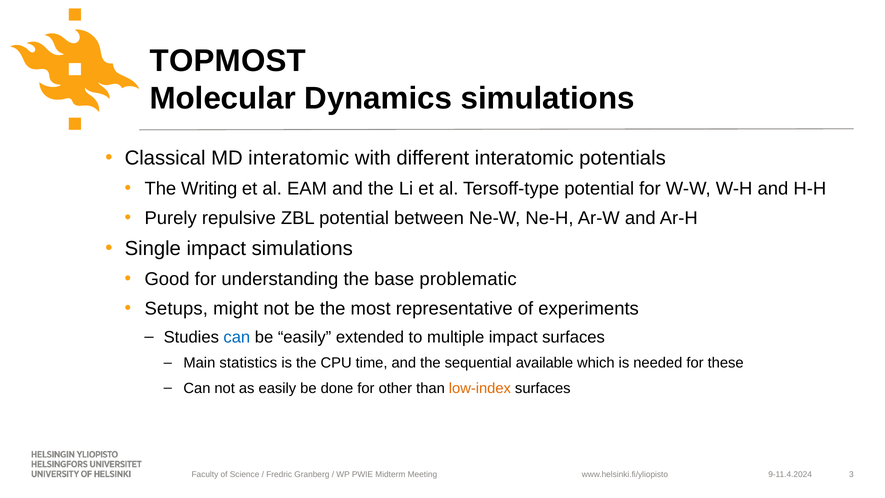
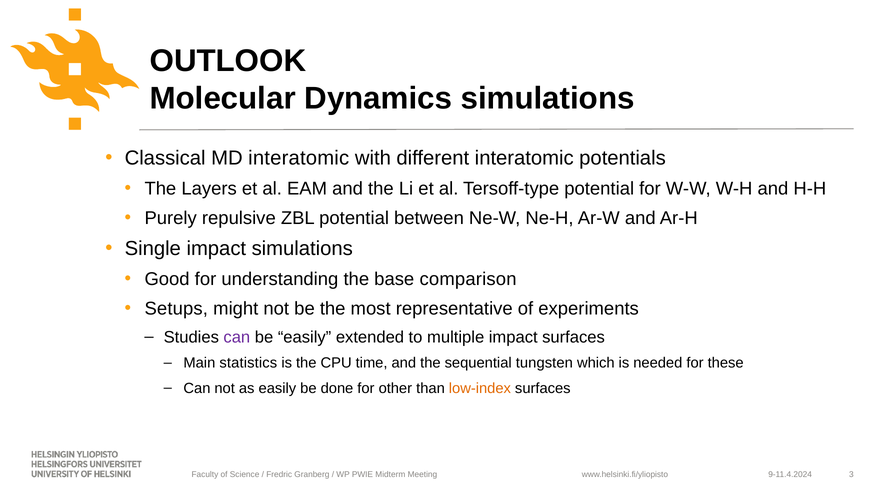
TOPMOST: TOPMOST -> OUTLOOK (228, 61)
Writing: Writing -> Layers (209, 188)
problematic: problematic -> comparison (468, 279)
can colour: blue -> purple (237, 337)
available: available -> tungsten (544, 363)
